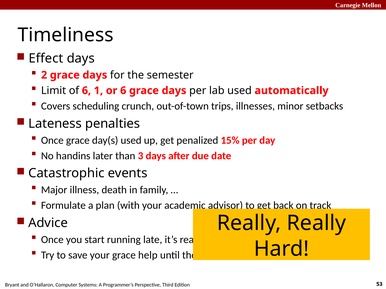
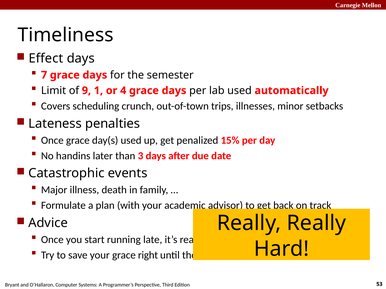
2: 2 -> 7 (44, 75)
of 6: 6 -> 9 (86, 91)
or 6: 6 -> 4 (123, 91)
help: help -> right (148, 256)
